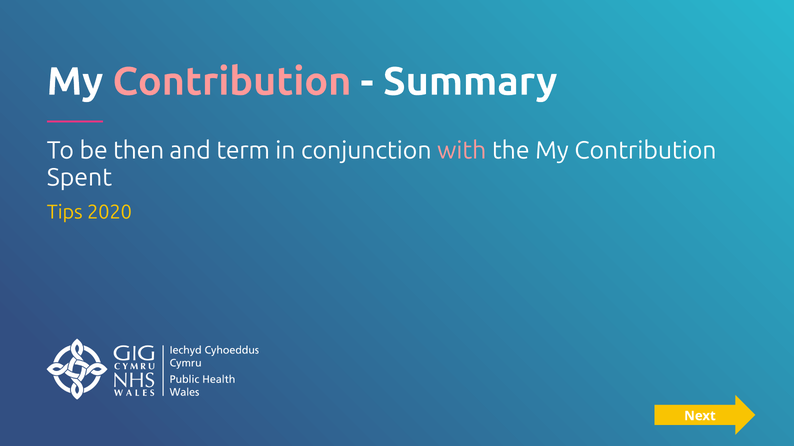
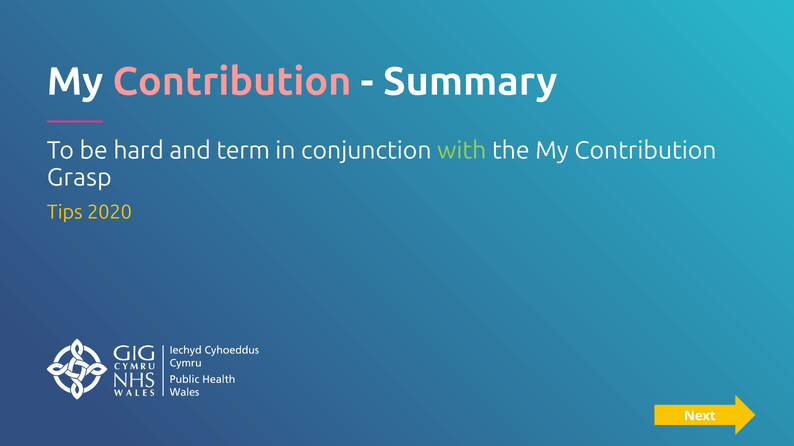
then: then -> hard (139, 151)
with colour: pink -> light green (462, 151)
Spent: Spent -> Grasp (79, 178)
